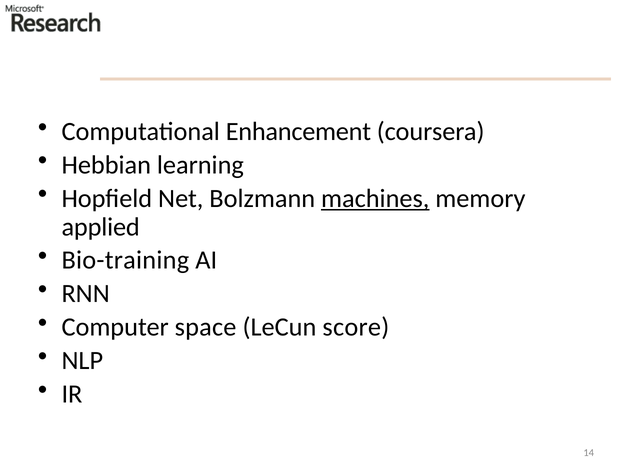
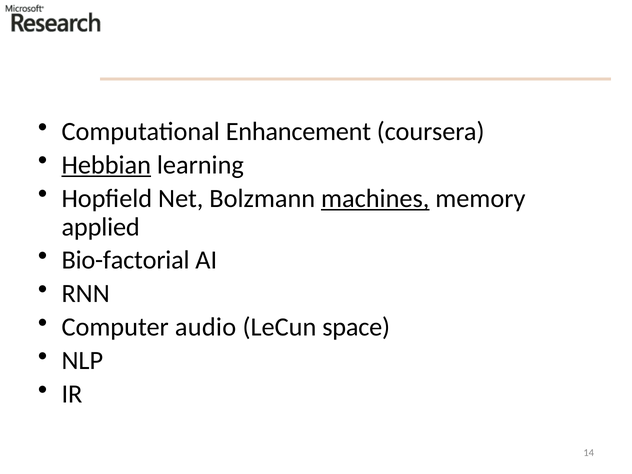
Hebbian underline: none -> present (106, 165)
Bio-training: Bio-training -> Bio-factorial (126, 260)
space: space -> audio (206, 327)
score: score -> space (356, 327)
